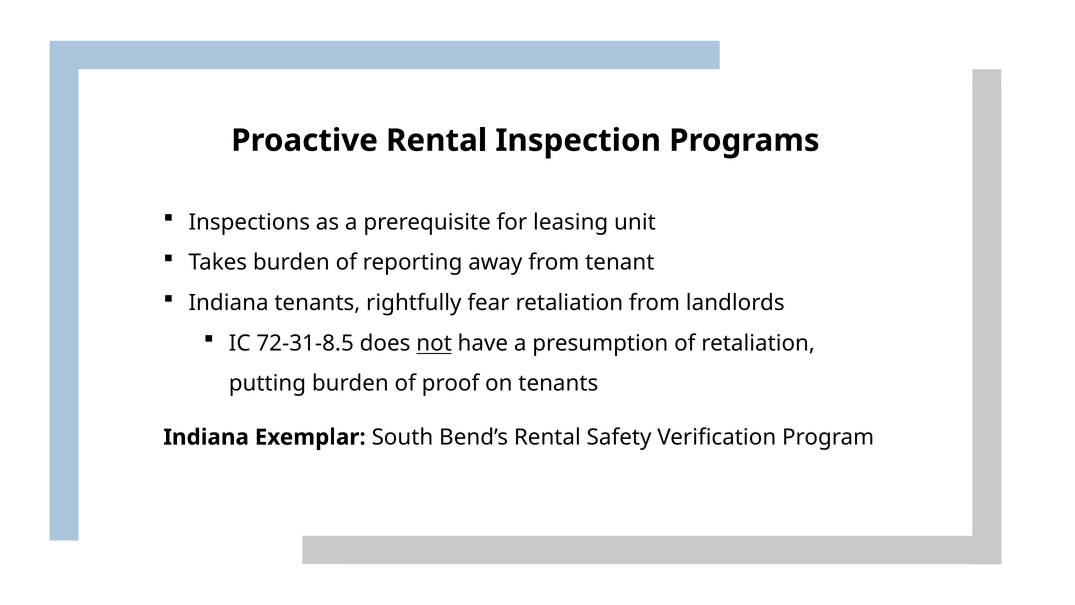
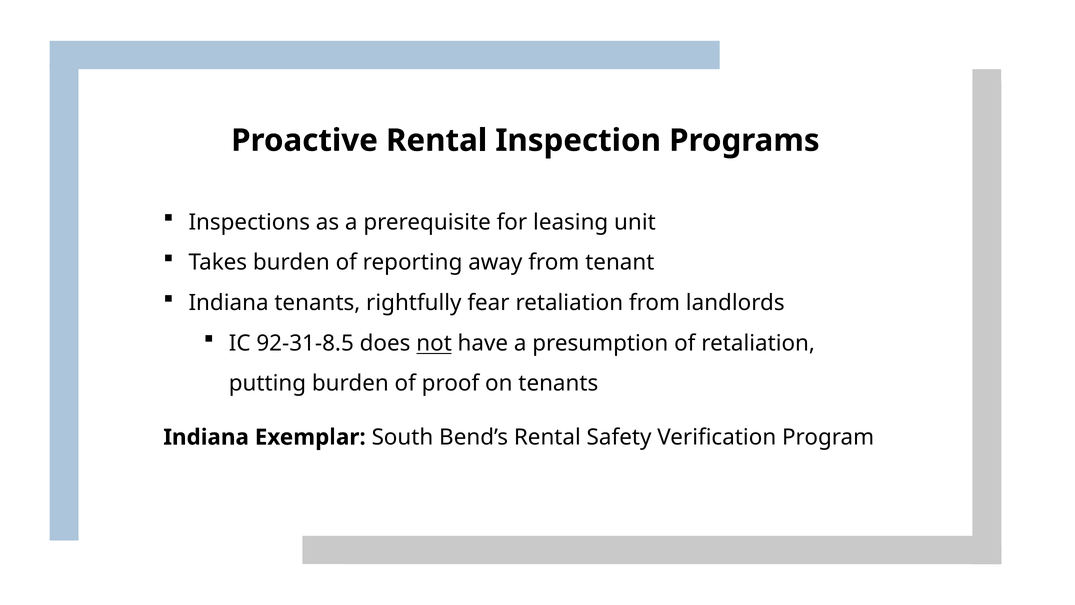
72-31-8.5: 72-31-8.5 -> 92-31-8.5 (305, 343)
